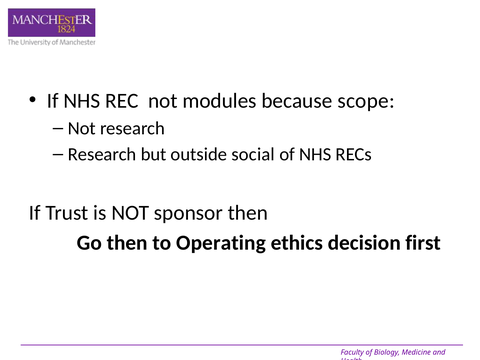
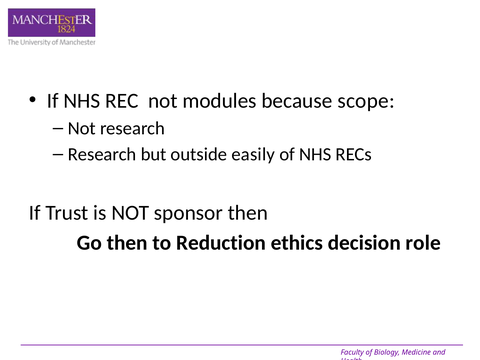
social: social -> easily (253, 154)
Operating: Operating -> Reduction (221, 243)
first: first -> role (423, 243)
